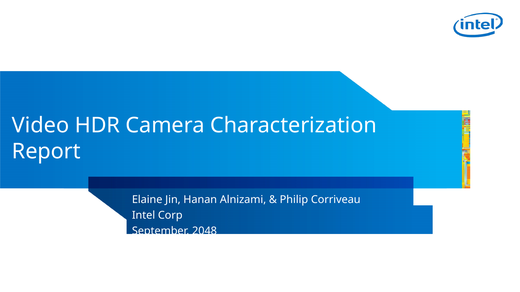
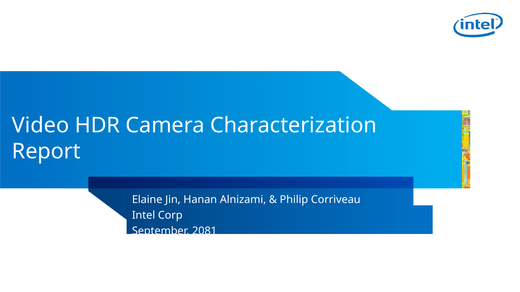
2048: 2048 -> 2081 (205, 231)
